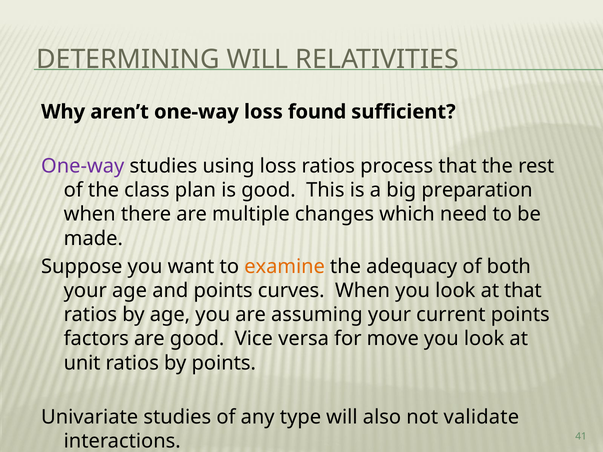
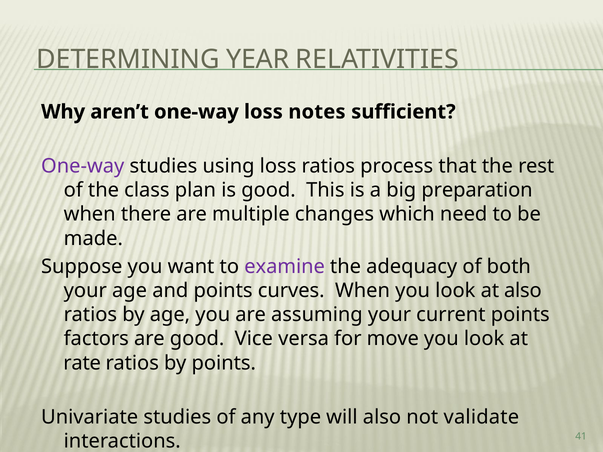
DETERMINING WILL: WILL -> YEAR (258, 60)
found: found -> notes (317, 112)
examine colour: orange -> purple (285, 267)
at that: that -> also (523, 291)
unit: unit -> rate (82, 363)
